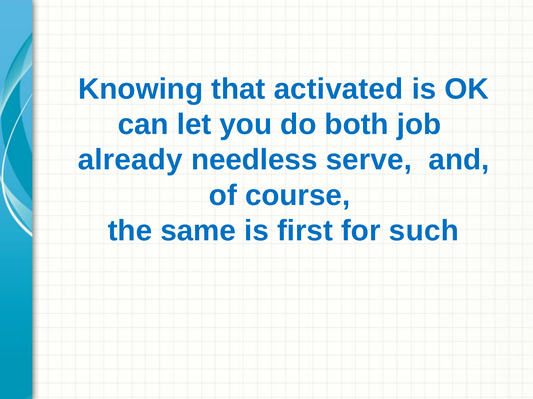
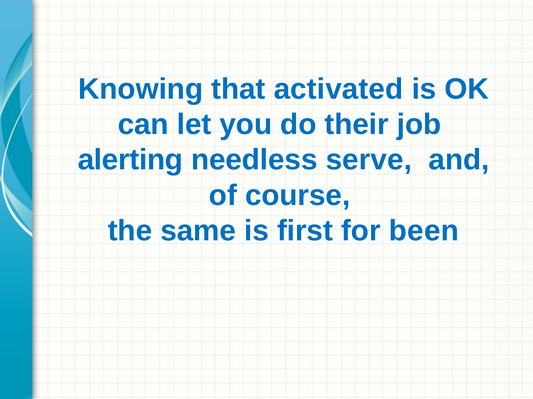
both: both -> their (357, 125)
already: already -> alerting (130, 160)
such: such -> been (424, 231)
